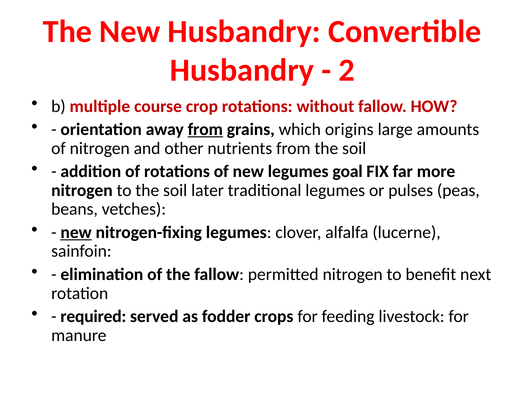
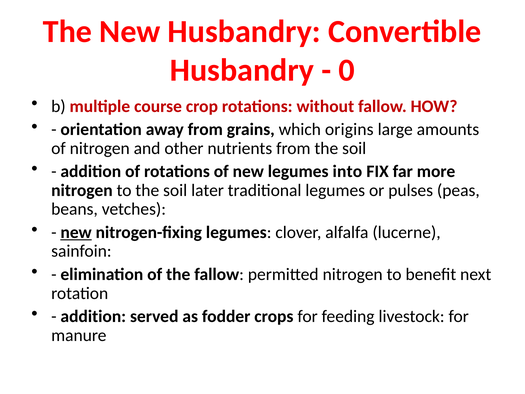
2: 2 -> 0 (347, 70)
from underline: present -> none (205, 129)
goal: goal -> into (347, 171)
required: required -> addition (93, 316)
